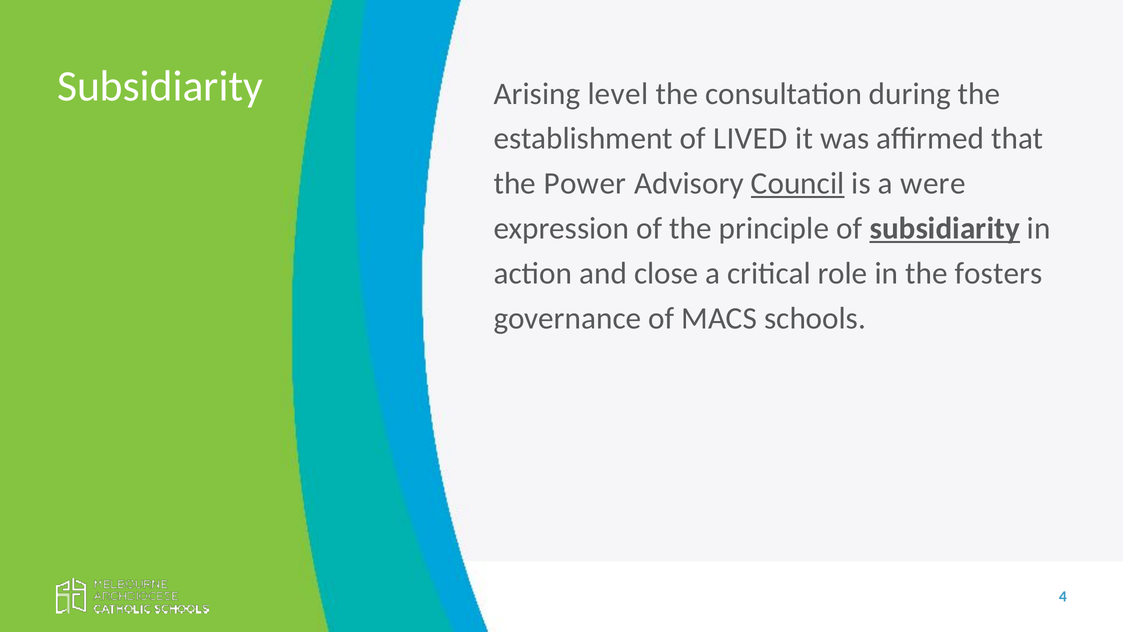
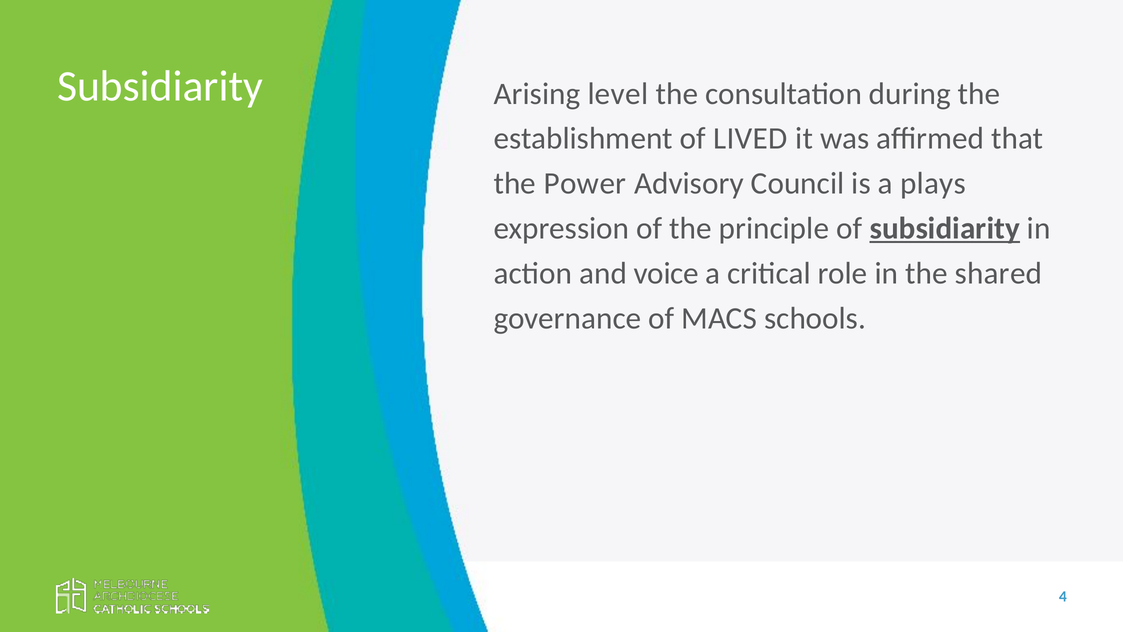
Council underline: present -> none (798, 184)
were: were -> plays (933, 184)
close: close -> voice (666, 273)
fosters: fosters -> shared (998, 273)
